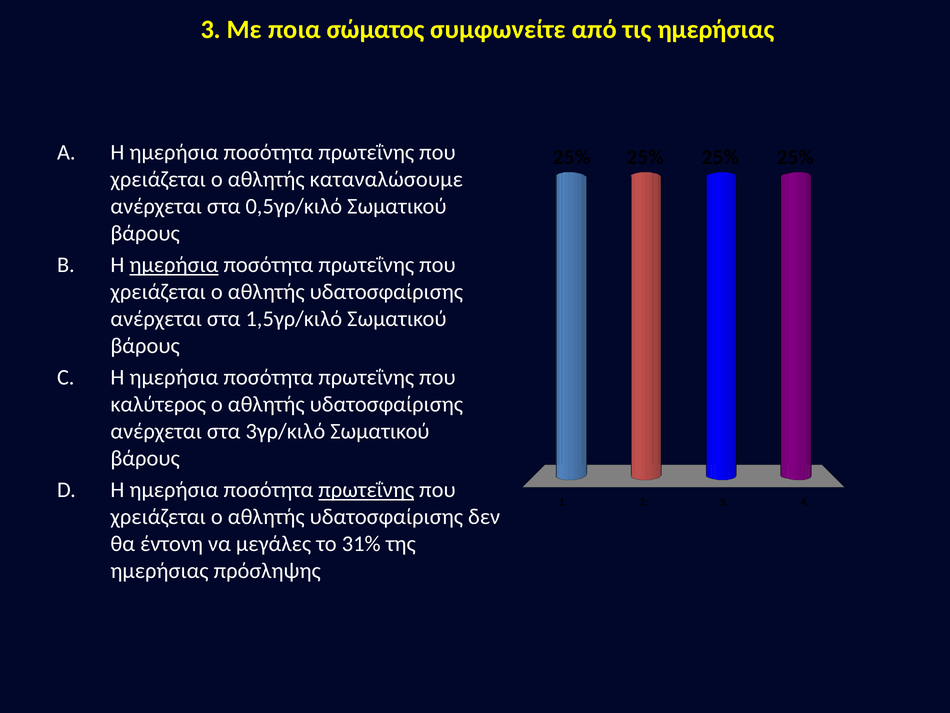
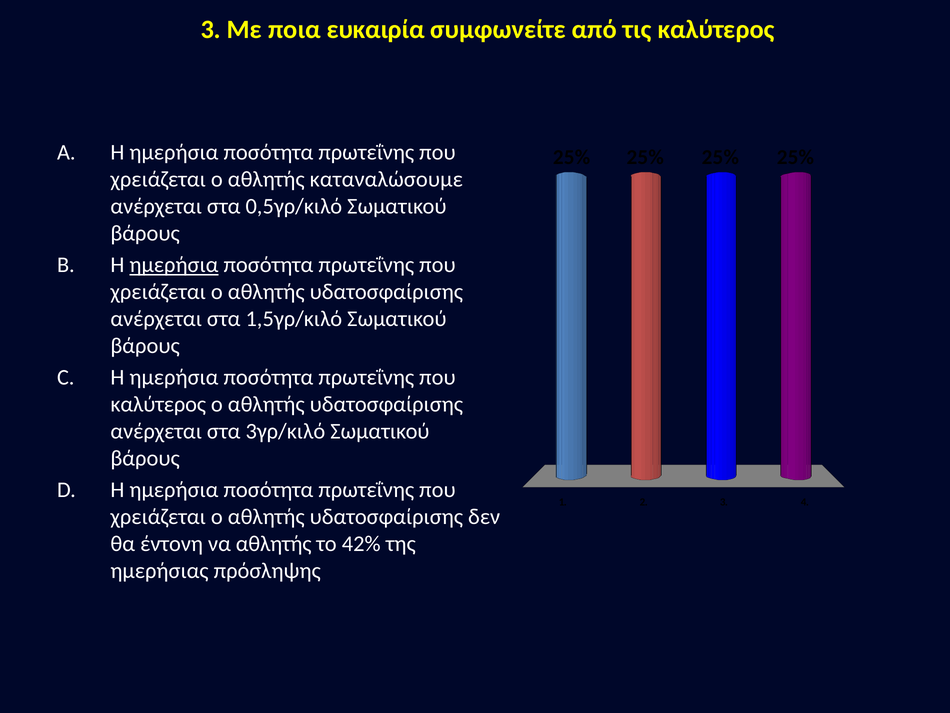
σώματος: σώματος -> ευκαιρία (376, 30)
τις ημερήσιας: ημερήσιας -> καλύτερος (716, 30)
πρωτεΐνης underline: present -> none (366, 490)
να μεγάλες: μεγάλες -> αθλητής (274, 544)
31%: 31% -> 42% (361, 544)
